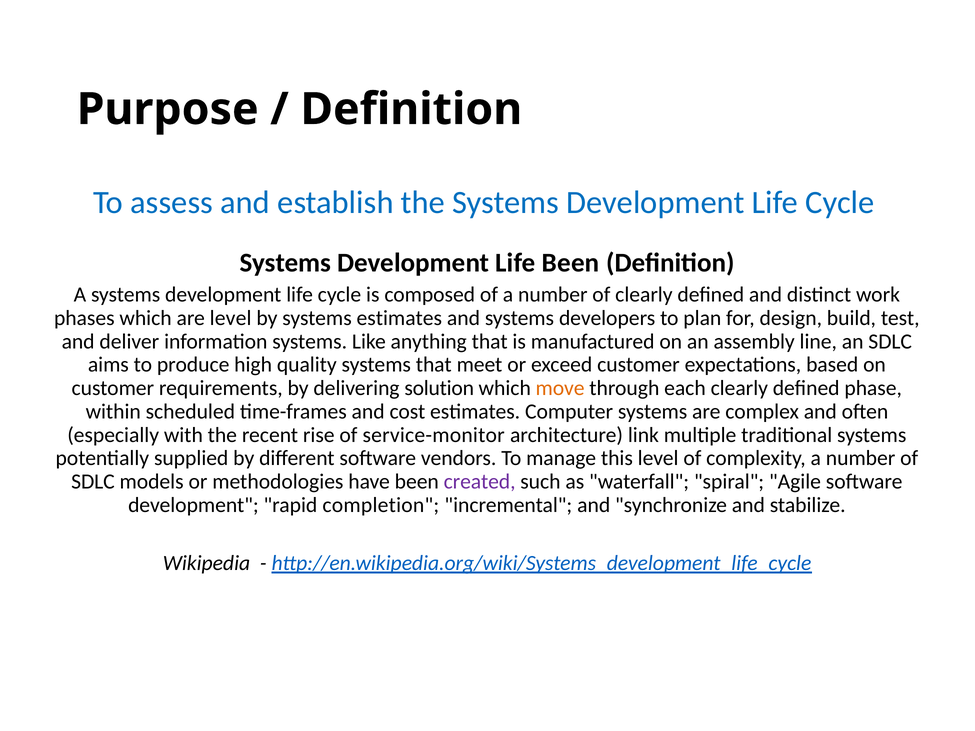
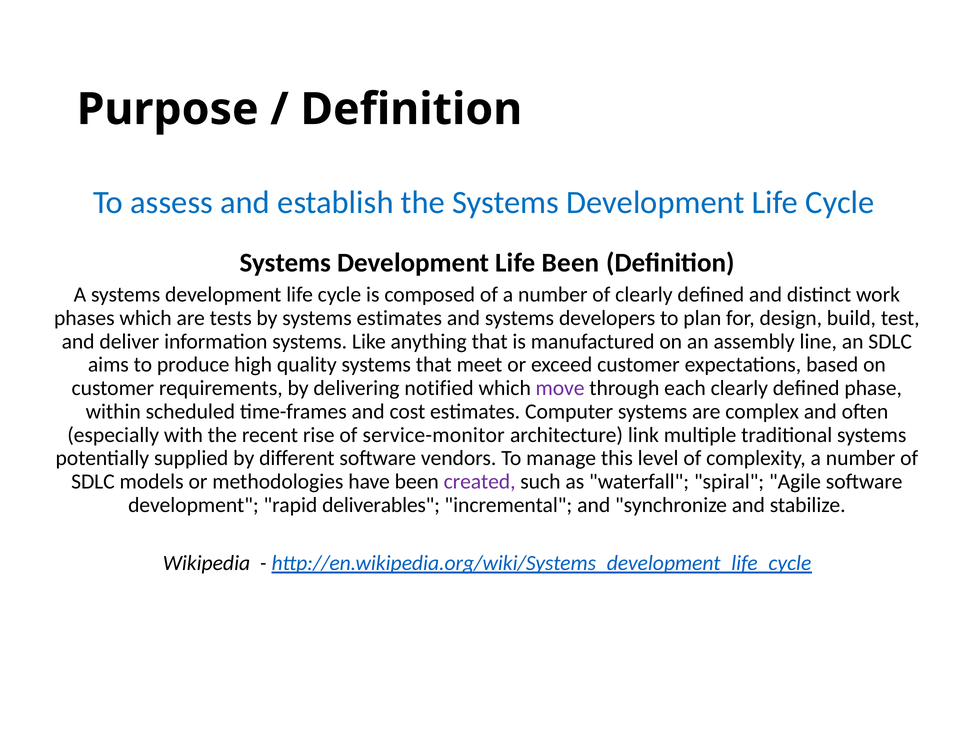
are level: level -> tests (231, 318)
solution: solution -> notified (439, 388)
move colour: orange -> purple (560, 388)
completion: completion -> deliverables (381, 505)
